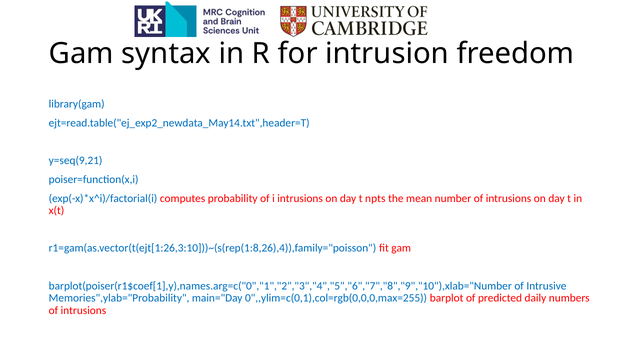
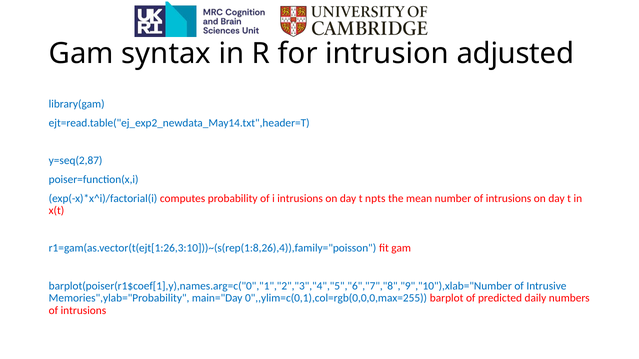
freedom: freedom -> adjusted (515, 54)
y=seq(9,21: y=seq(9,21 -> y=seq(2,87 (76, 161)
